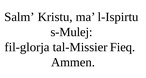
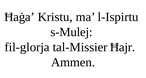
Salm: Salm -> Ħaġa (19, 17)
Fieq: Fieq -> Ħajr (123, 48)
